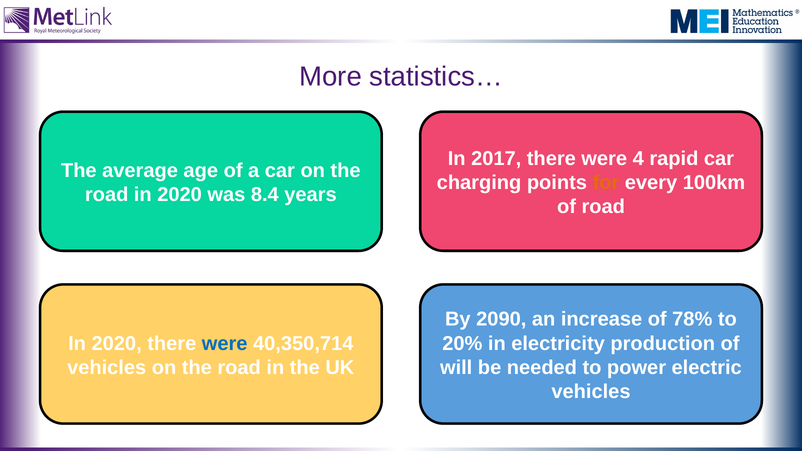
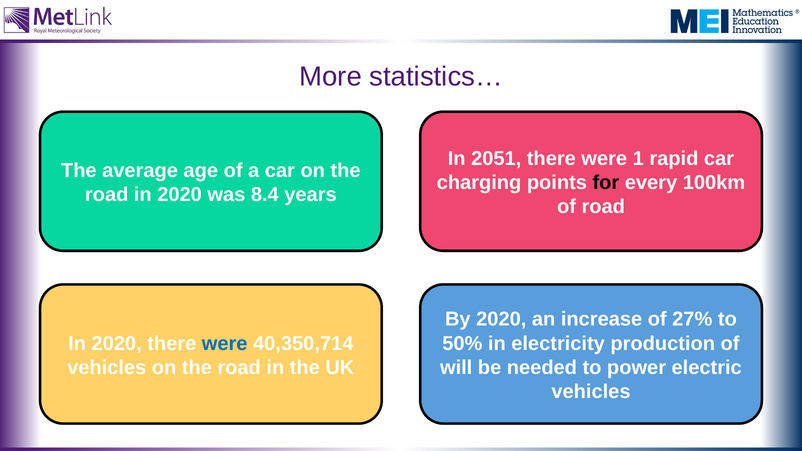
2017: 2017 -> 2051 (496, 159)
4: 4 -> 1 (638, 159)
for colour: orange -> black (606, 183)
By 2090: 2090 -> 2020 (501, 319)
78%: 78% -> 27% (692, 319)
20%: 20% -> 50% (462, 343)
